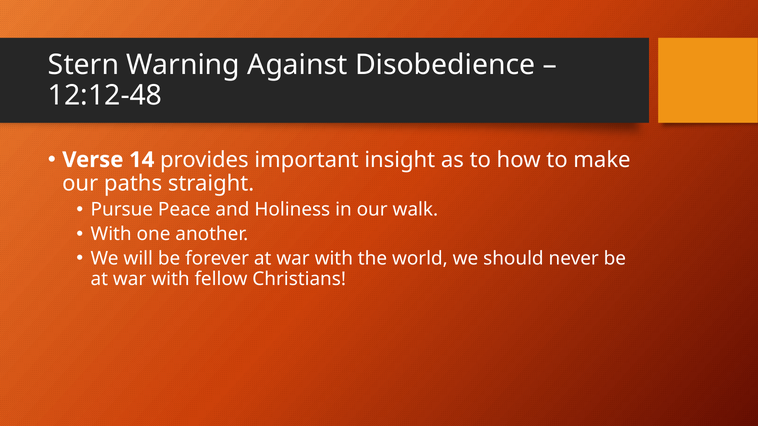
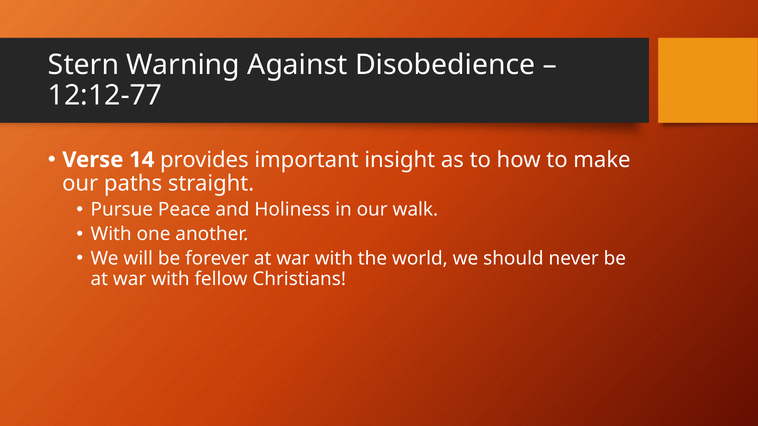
12:12-48: 12:12-48 -> 12:12-77 (105, 96)
